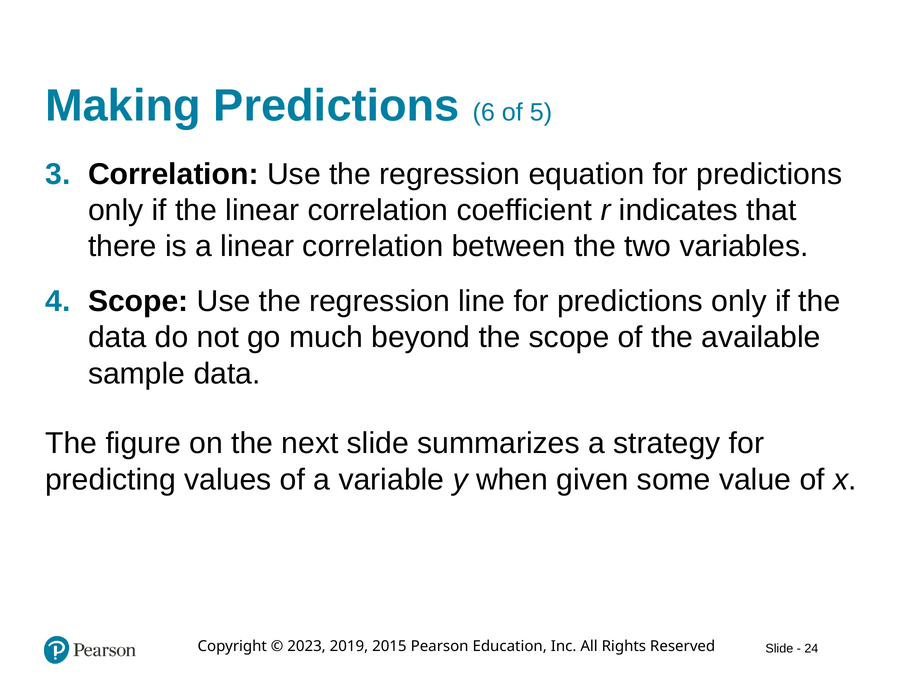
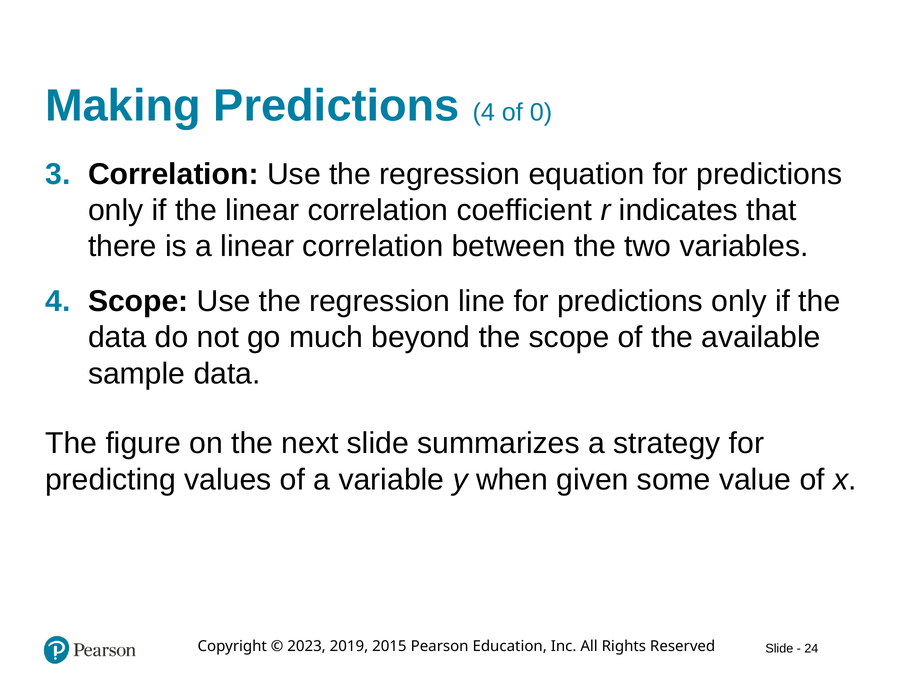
Predictions 6: 6 -> 4 (484, 113)
5: 5 -> 0 (541, 113)
